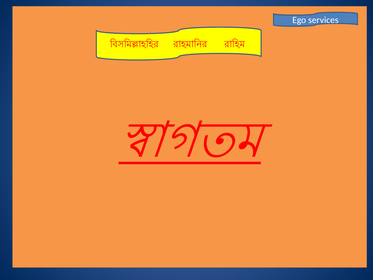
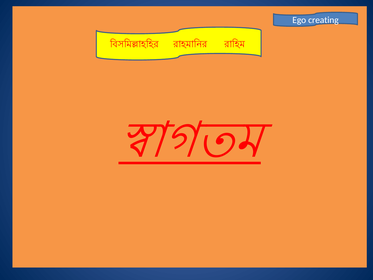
services: services -> creating (323, 20)
